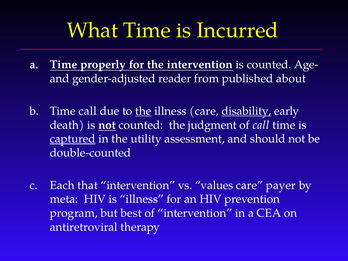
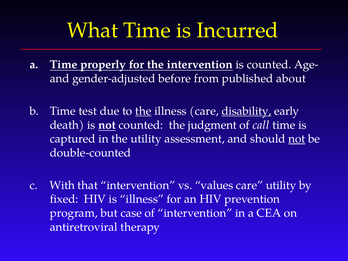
reader: reader -> before (175, 79)
Time call: call -> test (88, 111)
captured underline: present -> none (73, 139)
not underline: none -> present (297, 139)
Each: Each -> With (62, 185)
care payer: payer -> utility (281, 185)
meta: meta -> fixed (64, 199)
best: best -> case (131, 213)
